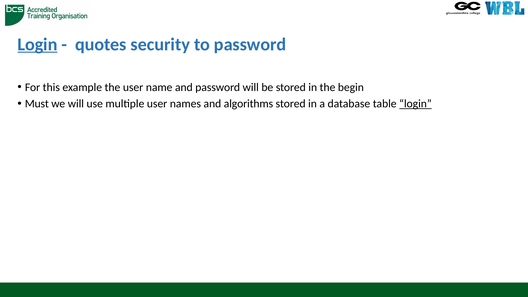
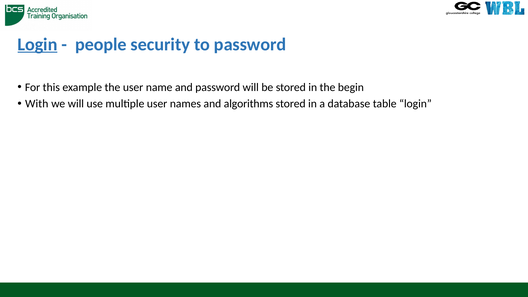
quotes: quotes -> people (101, 44)
Must: Must -> With (37, 104)
login underline: present -> none (415, 104)
